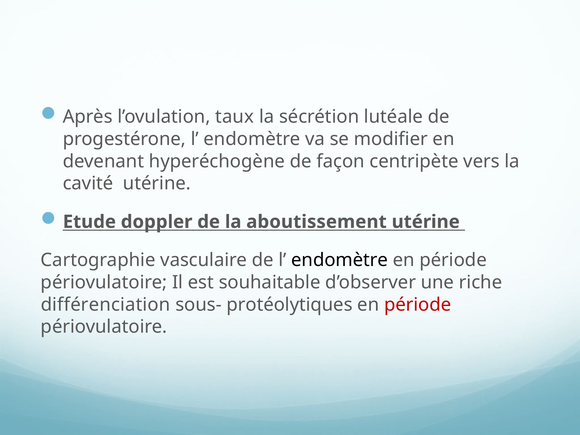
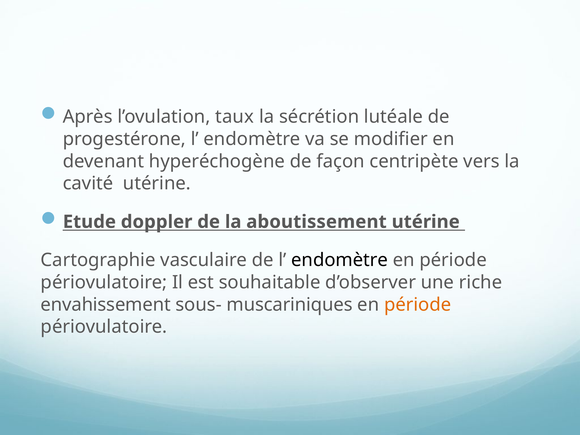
différenciation: différenciation -> envahissement (106, 305)
protéolytiques: protéolytiques -> muscariniques (290, 305)
période colour: red -> orange (418, 305)
